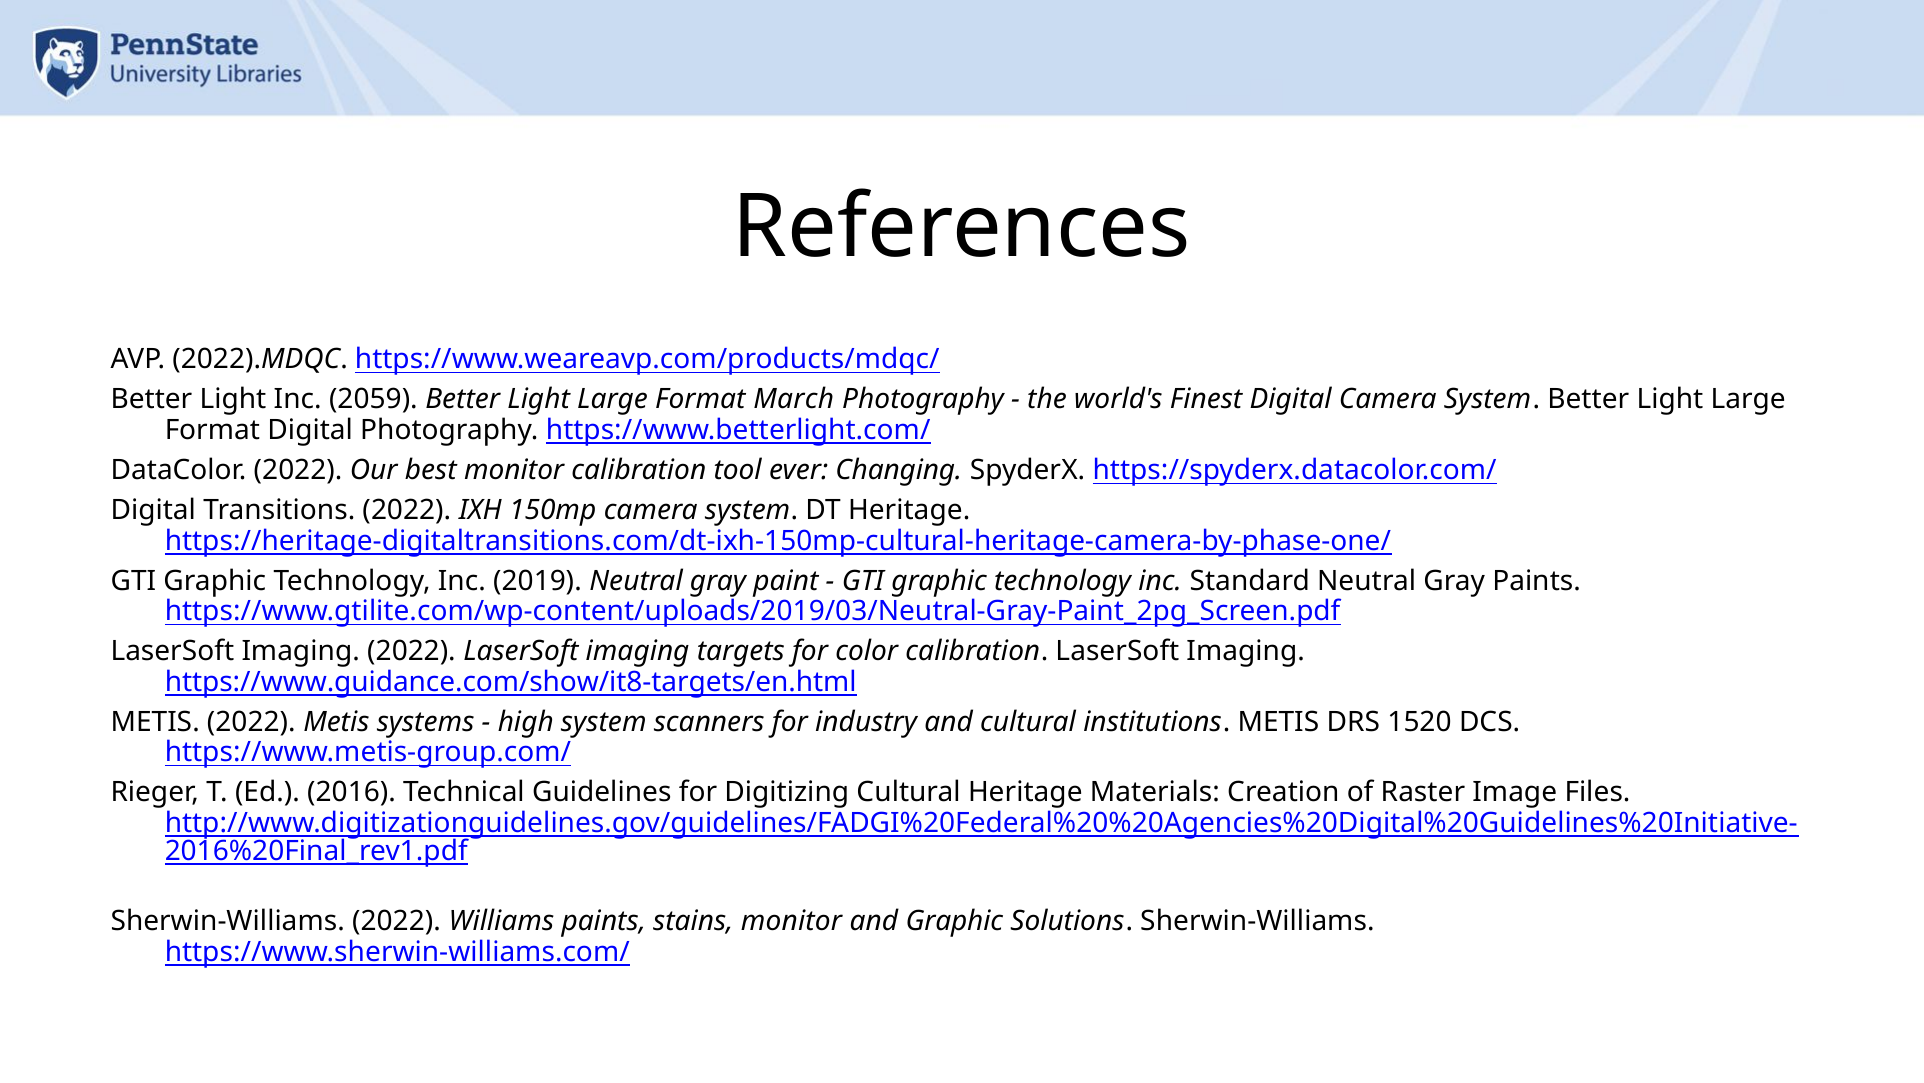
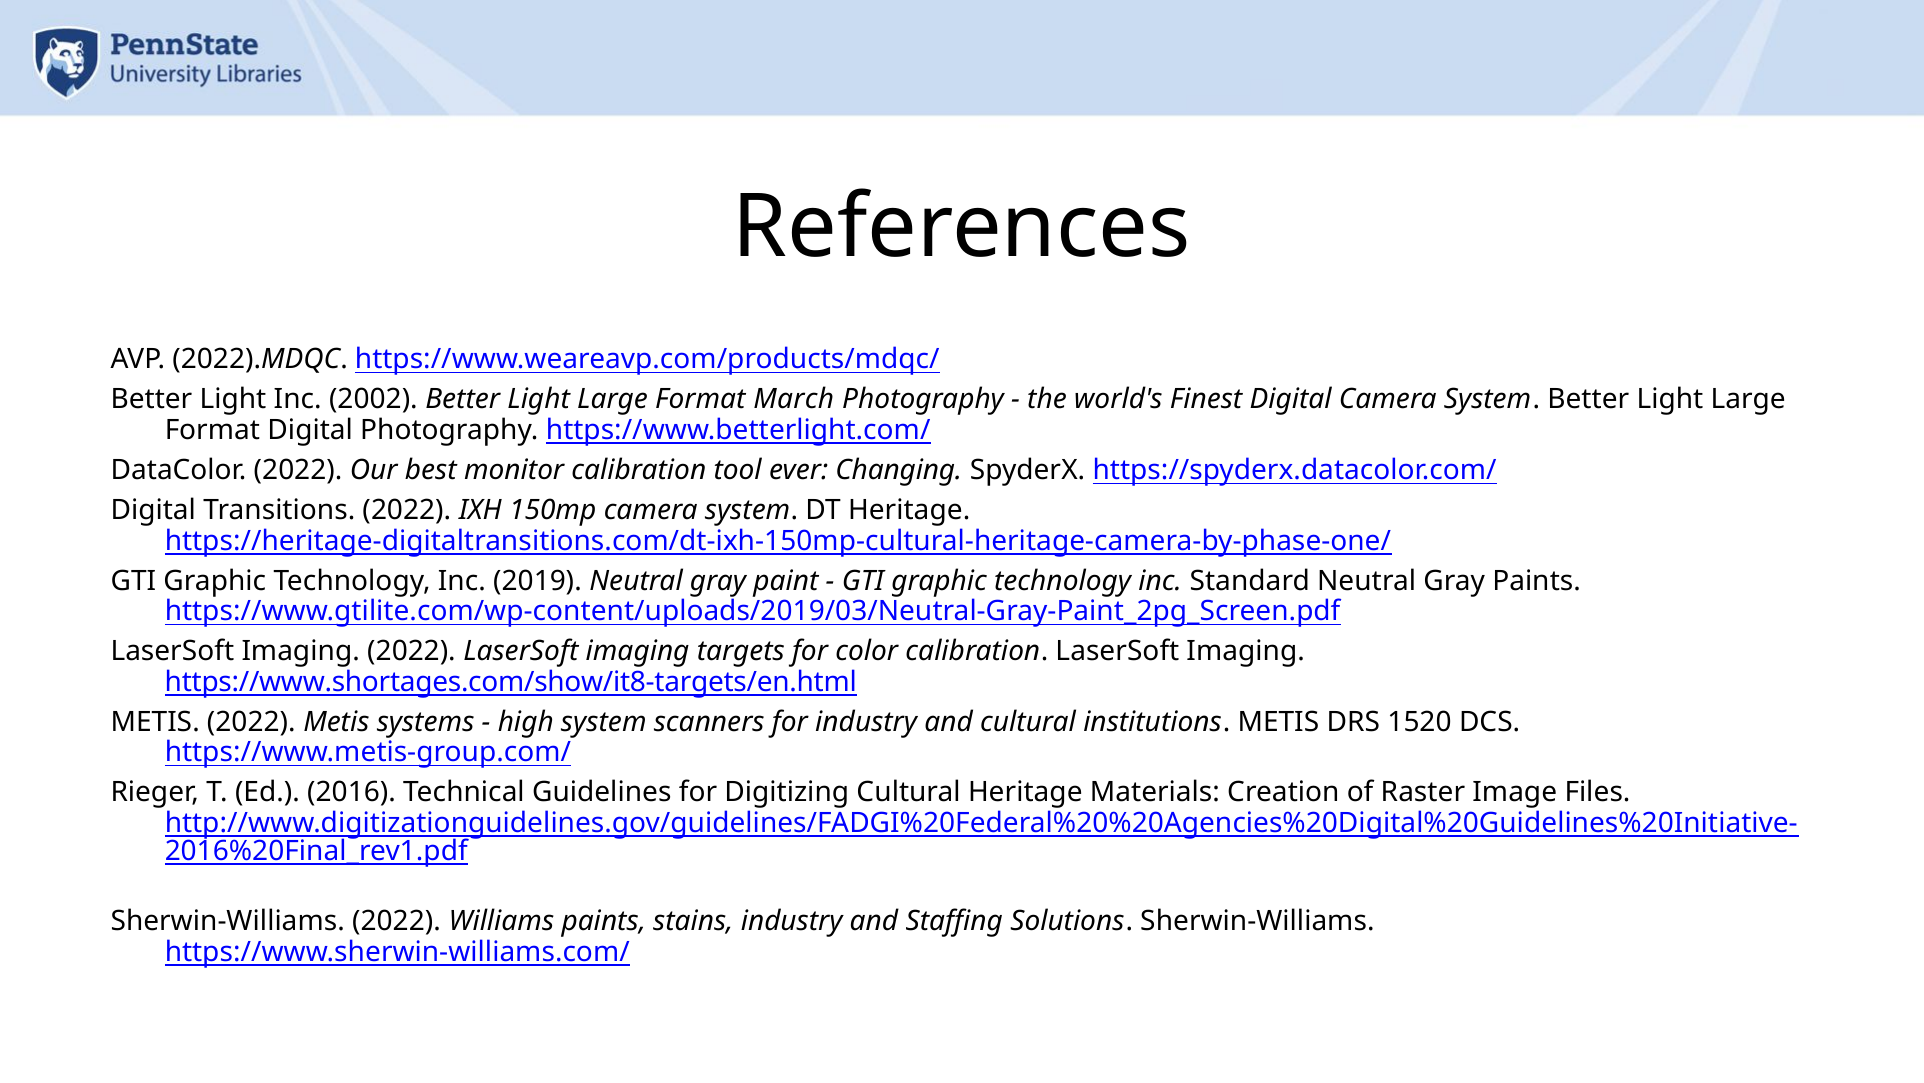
2059: 2059 -> 2002 (373, 399)
https://www.guidance.com/show/it8-targets/en.html: https://www.guidance.com/show/it8-targets/en.html -> https://www.shortages.com/show/it8-targets/en.html (511, 681)
stains monitor: monitor -> industry (792, 921)
and Graphic: Graphic -> Staffing (954, 921)
